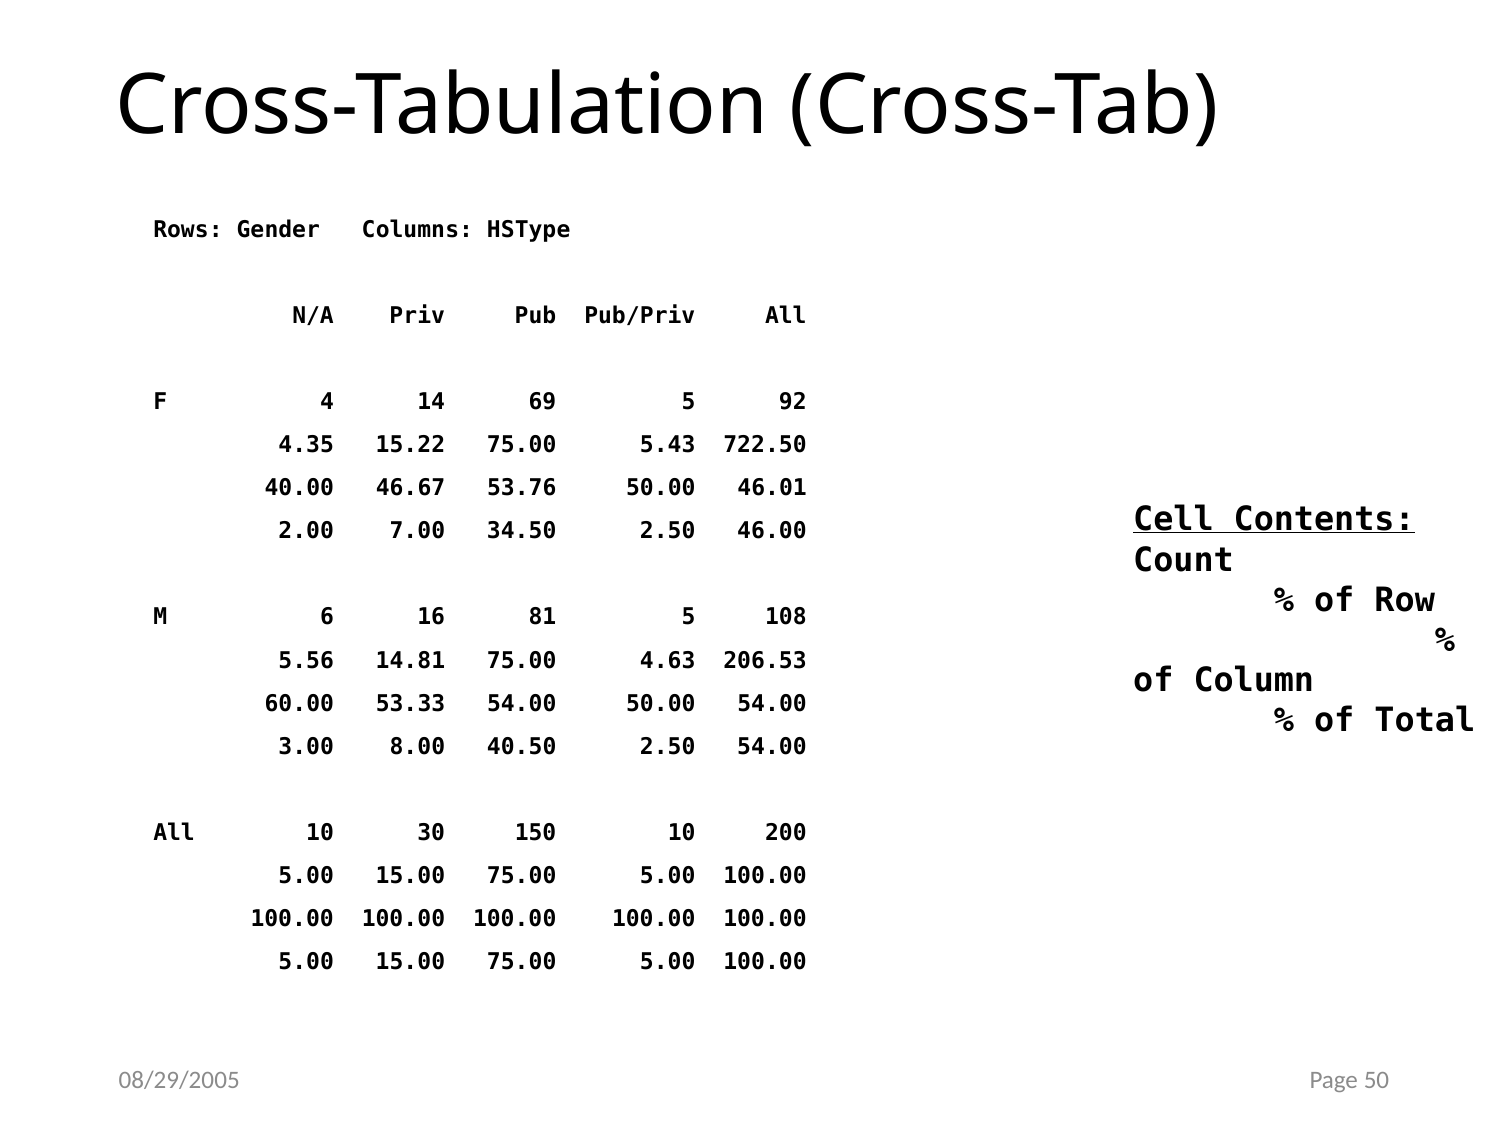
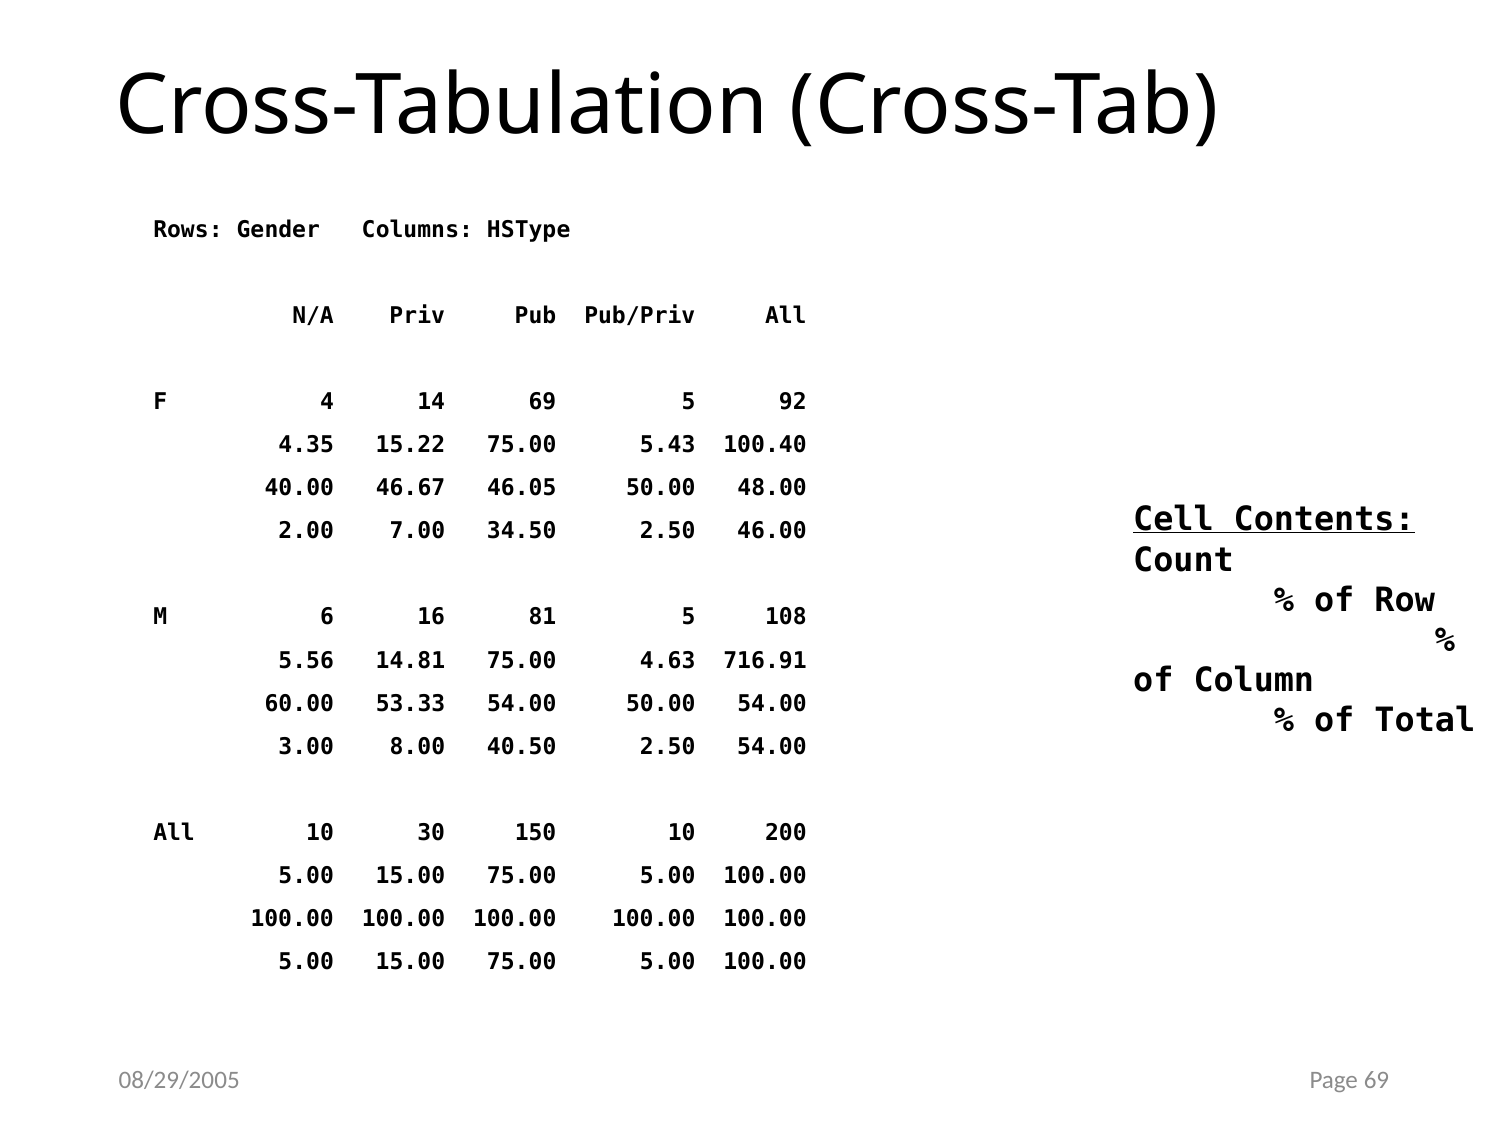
722.50: 722.50 -> 100.40 (765, 445)
53.76: 53.76 -> 46.05 (522, 488)
46.01: 46.01 -> 48.00 (772, 488)
206.53: 206.53 -> 716.91 (765, 660)
Page 50: 50 -> 69 (1377, 1080)
